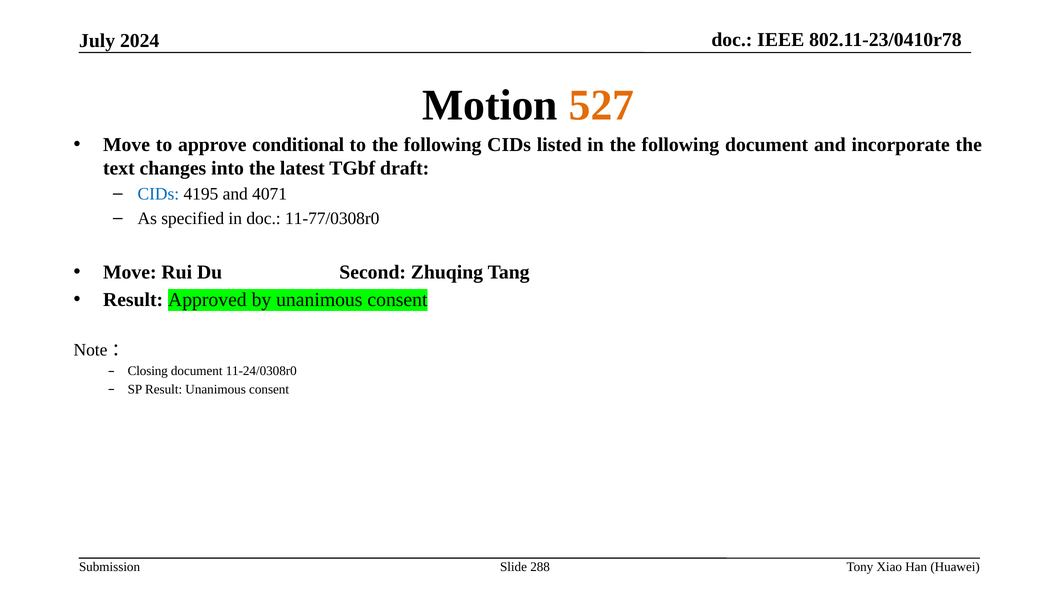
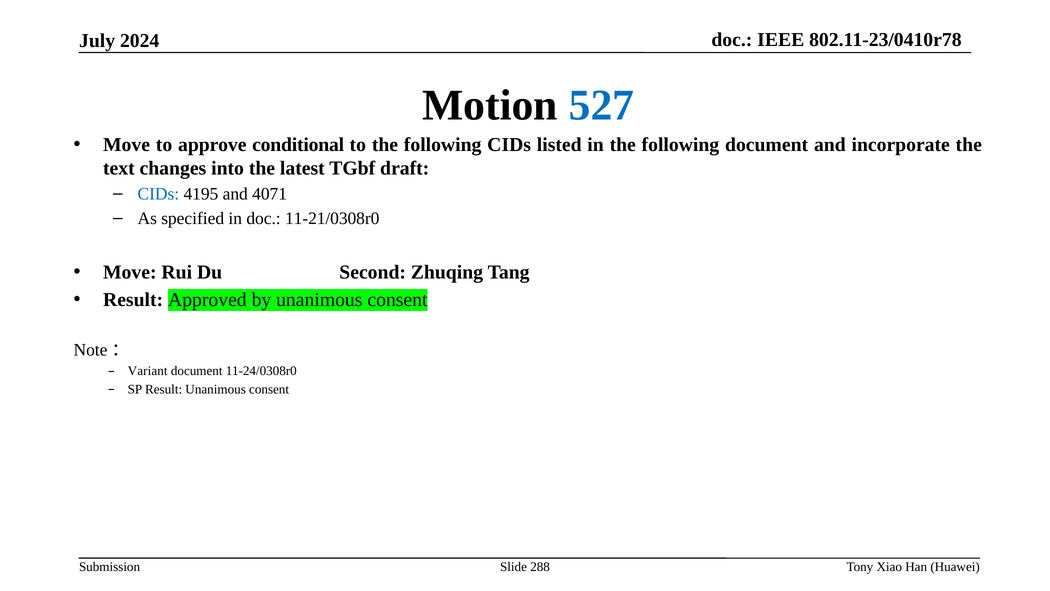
527 colour: orange -> blue (602, 105)
11-77/0308r0: 11-77/0308r0 -> 11-21/0308r0 (332, 218)
Closing: Closing -> Variant (148, 371)
